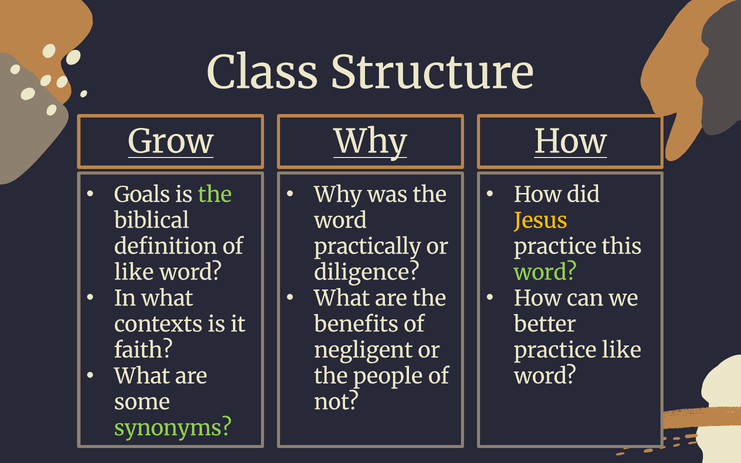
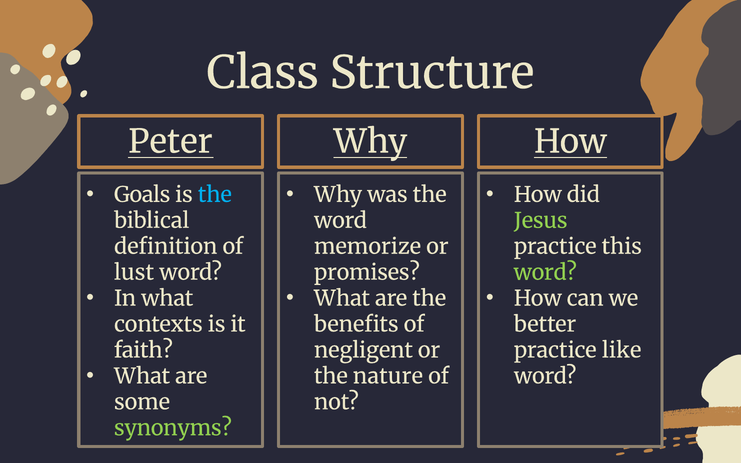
Grow: Grow -> Peter (170, 142)
the colour: light green -> light blue (215, 195)
Jesus colour: yellow -> light green (541, 221)
practically: practically -> memorize (368, 247)
like: like -> lust (134, 273)
diligence: diligence -> promises (367, 273)
people: people -> nature (388, 376)
